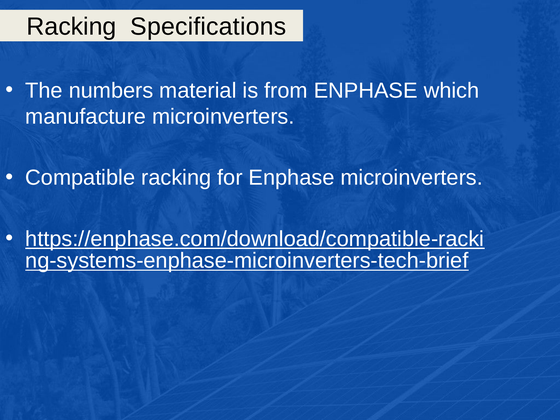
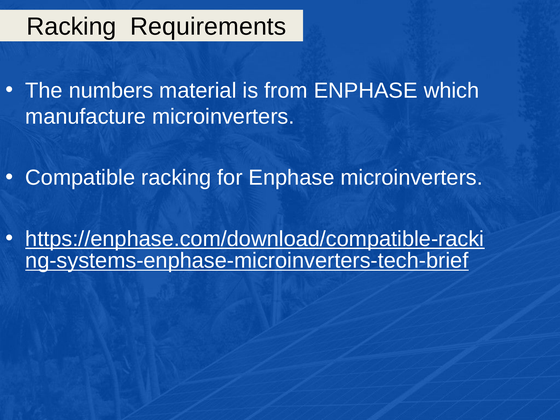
Specifications: Specifications -> Requirements (208, 27)
